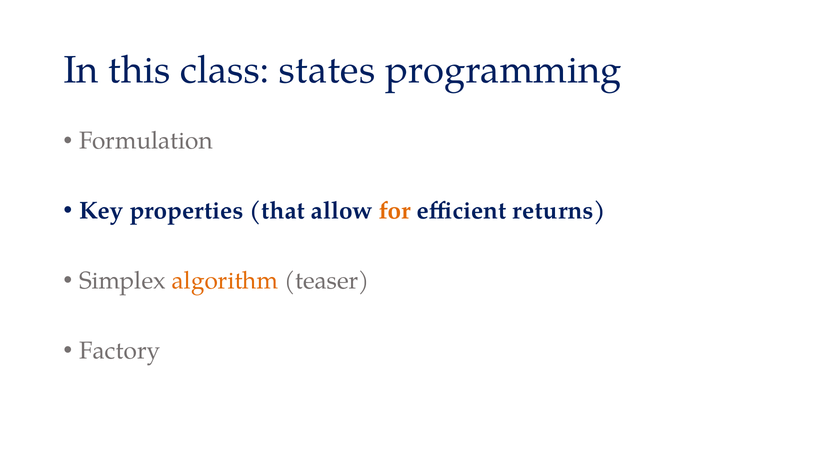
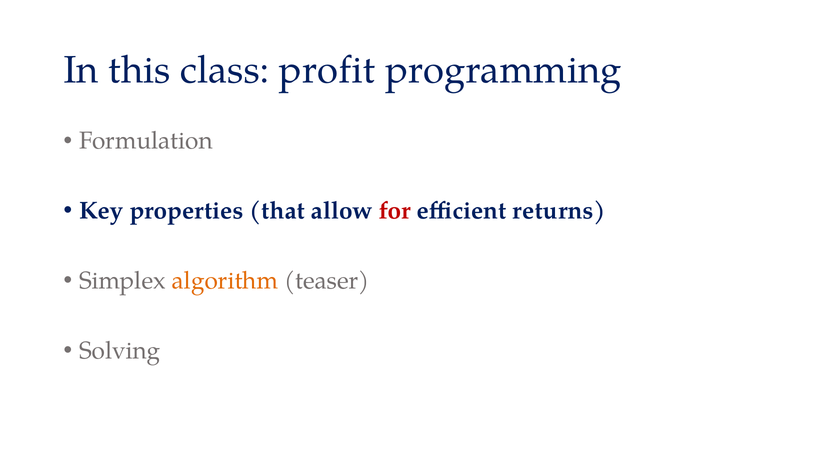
states: states -> profit (327, 70)
for colour: orange -> red (395, 211)
Factory: Factory -> Solving (120, 351)
